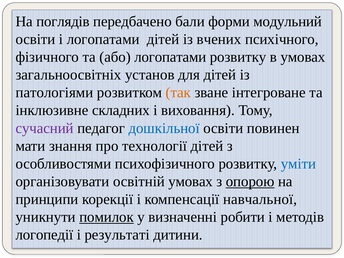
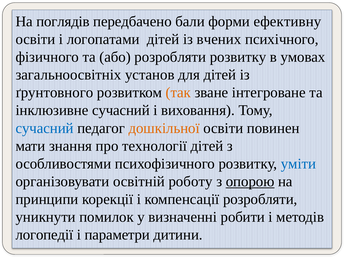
модульний: модульний -> ефективну (287, 21)
або логопатами: логопатами -> розробляти (170, 57)
патологіями: патологіями -> ґрунтовного (54, 93)
інклюзивне складних: складних -> сучасний (121, 110)
сучасний colour: purple -> blue (45, 128)
дошкільної colour: blue -> orange (164, 128)
освітній умовах: умовах -> роботу (191, 181)
компенсації навчальної: навчальної -> розробляти (260, 199)
помилок underline: present -> none (107, 217)
результаті: результаті -> параметри (117, 235)
